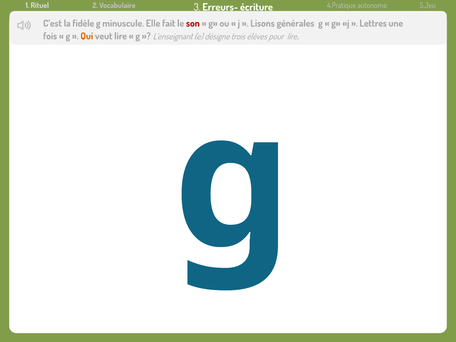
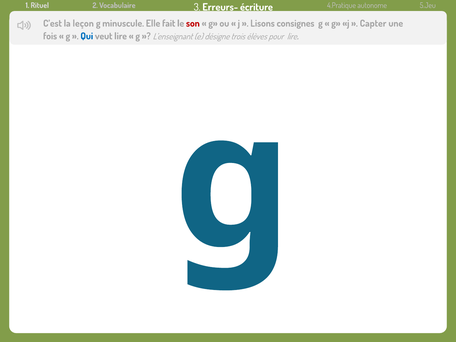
fidèle: fidèle -> leçon (83, 23)
générales: générales -> consignes (296, 23)
Lettres: Lettres -> Capter (373, 23)
Qui colour: orange -> blue (87, 36)
